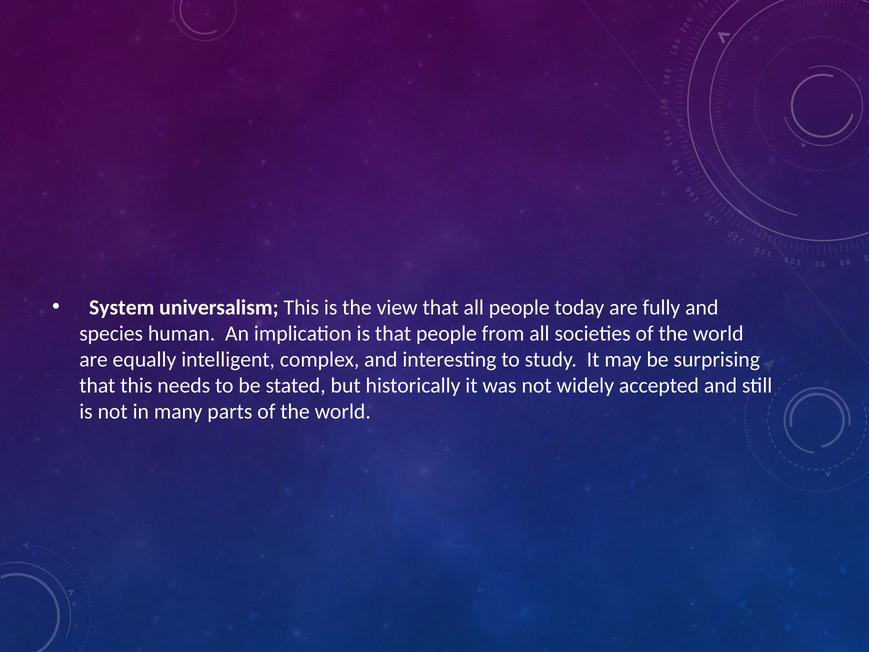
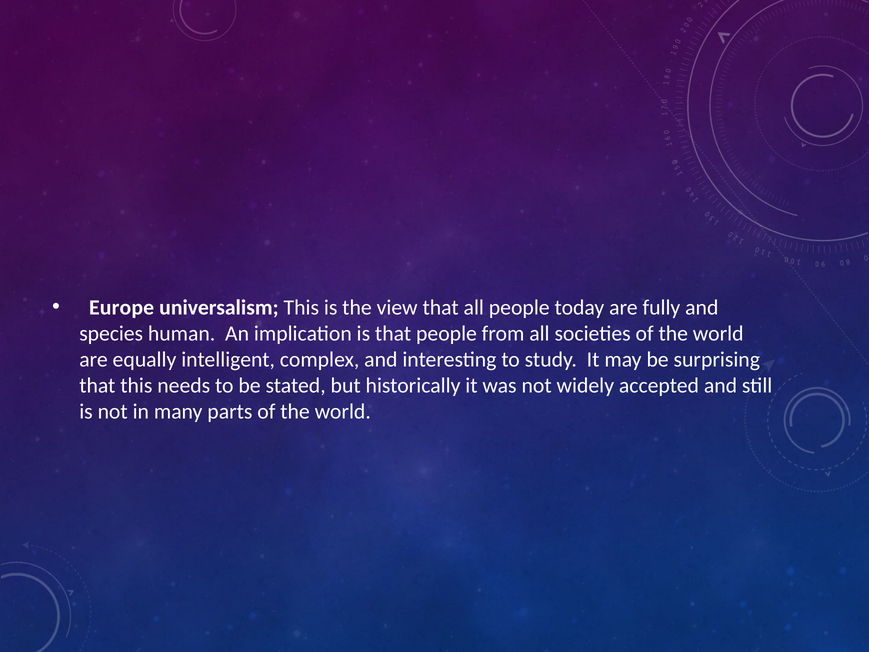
System: System -> Europe (122, 307)
